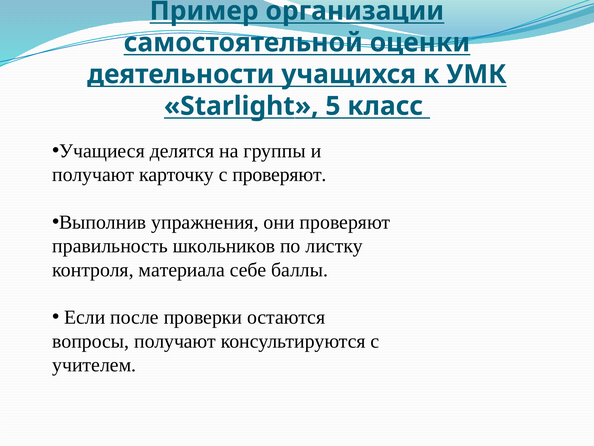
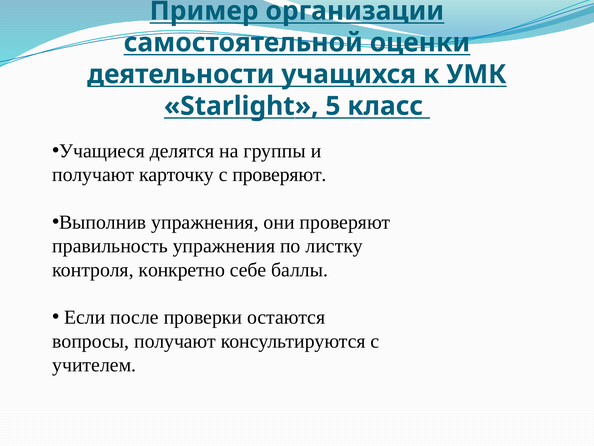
правильность школьников: школьников -> упражнения (224, 246)
материала: материала -> конкретно (182, 270)
